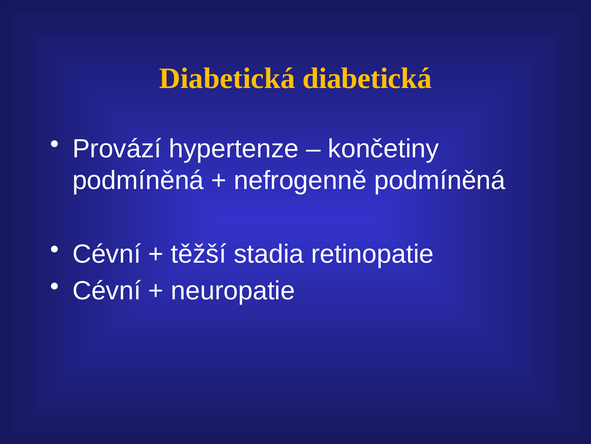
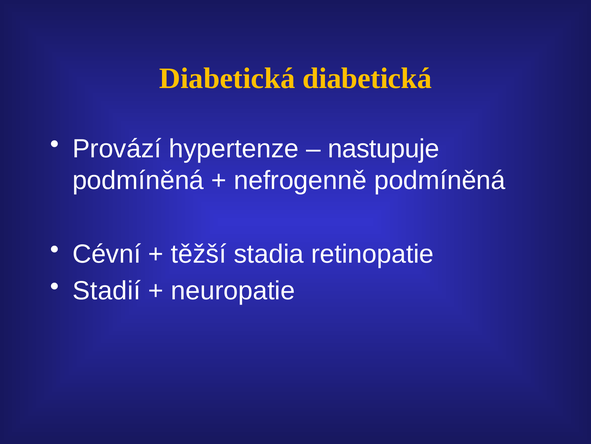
končetiny: končetiny -> nastupuje (384, 149)
Cévní: Cévní -> Stadií (107, 290)
